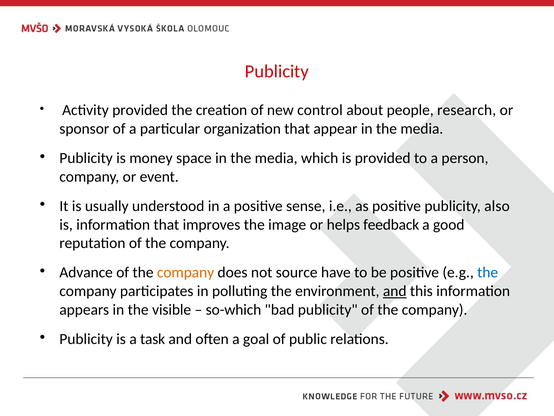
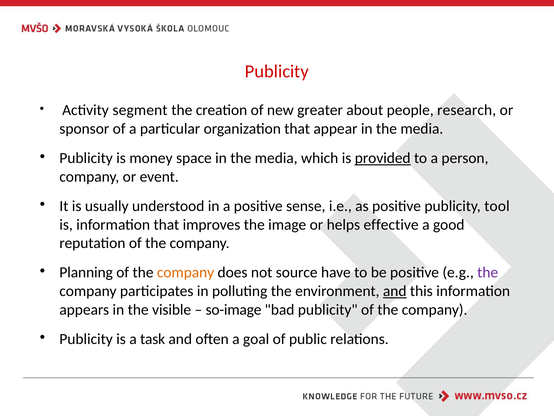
Activity provided: provided -> segment (140, 110)
control: control -> greater (320, 110)
provided underline: none -> present (383, 158)
also: also -> tool (497, 206)
feedback: feedback -> effective (391, 224)
Advance: Advance -> Planning (86, 272)
the colour: blue -> purple (488, 272)
so-which: so-which -> so-image (234, 309)
